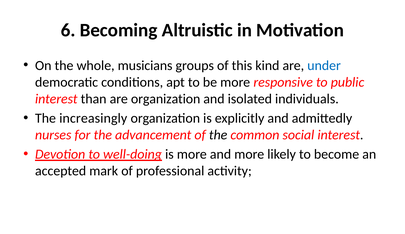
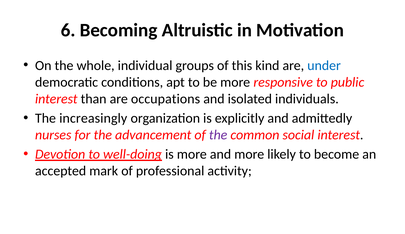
musicians: musicians -> individual (145, 65)
are organization: organization -> occupations (166, 99)
the colour: black -> purple (218, 135)
